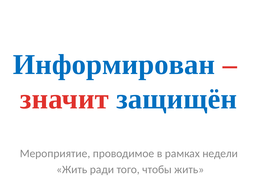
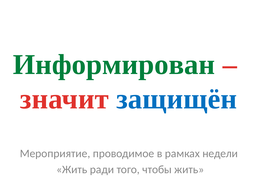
Информирован colour: blue -> green (114, 64)
